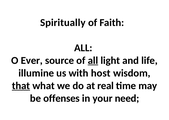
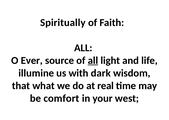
host: host -> dark (101, 73)
that underline: present -> none (21, 86)
offenses: offenses -> comfort (61, 99)
need: need -> west (127, 99)
